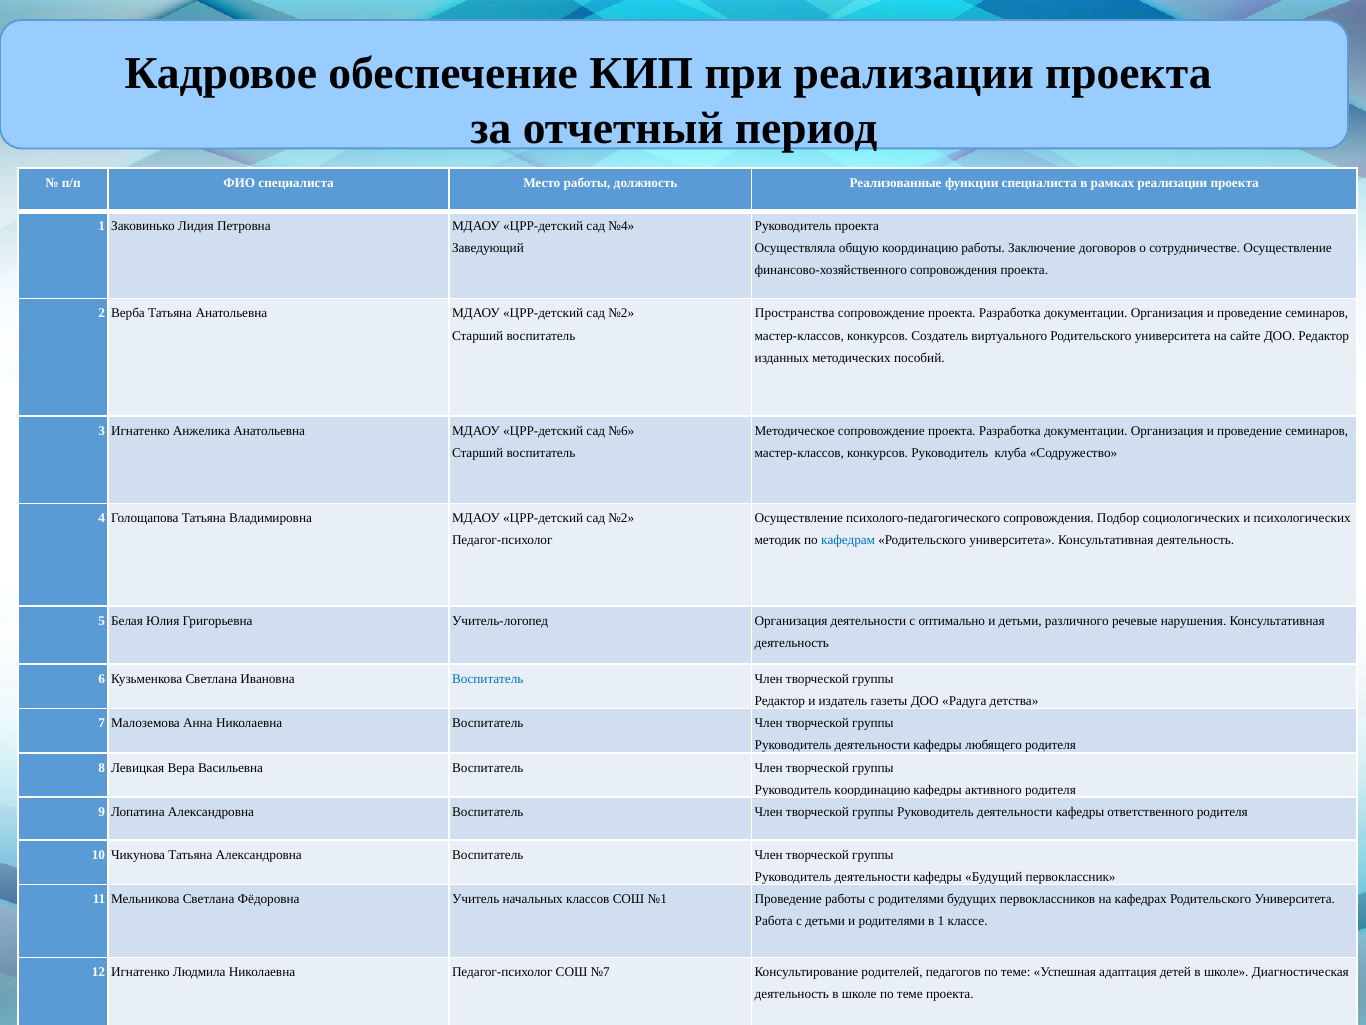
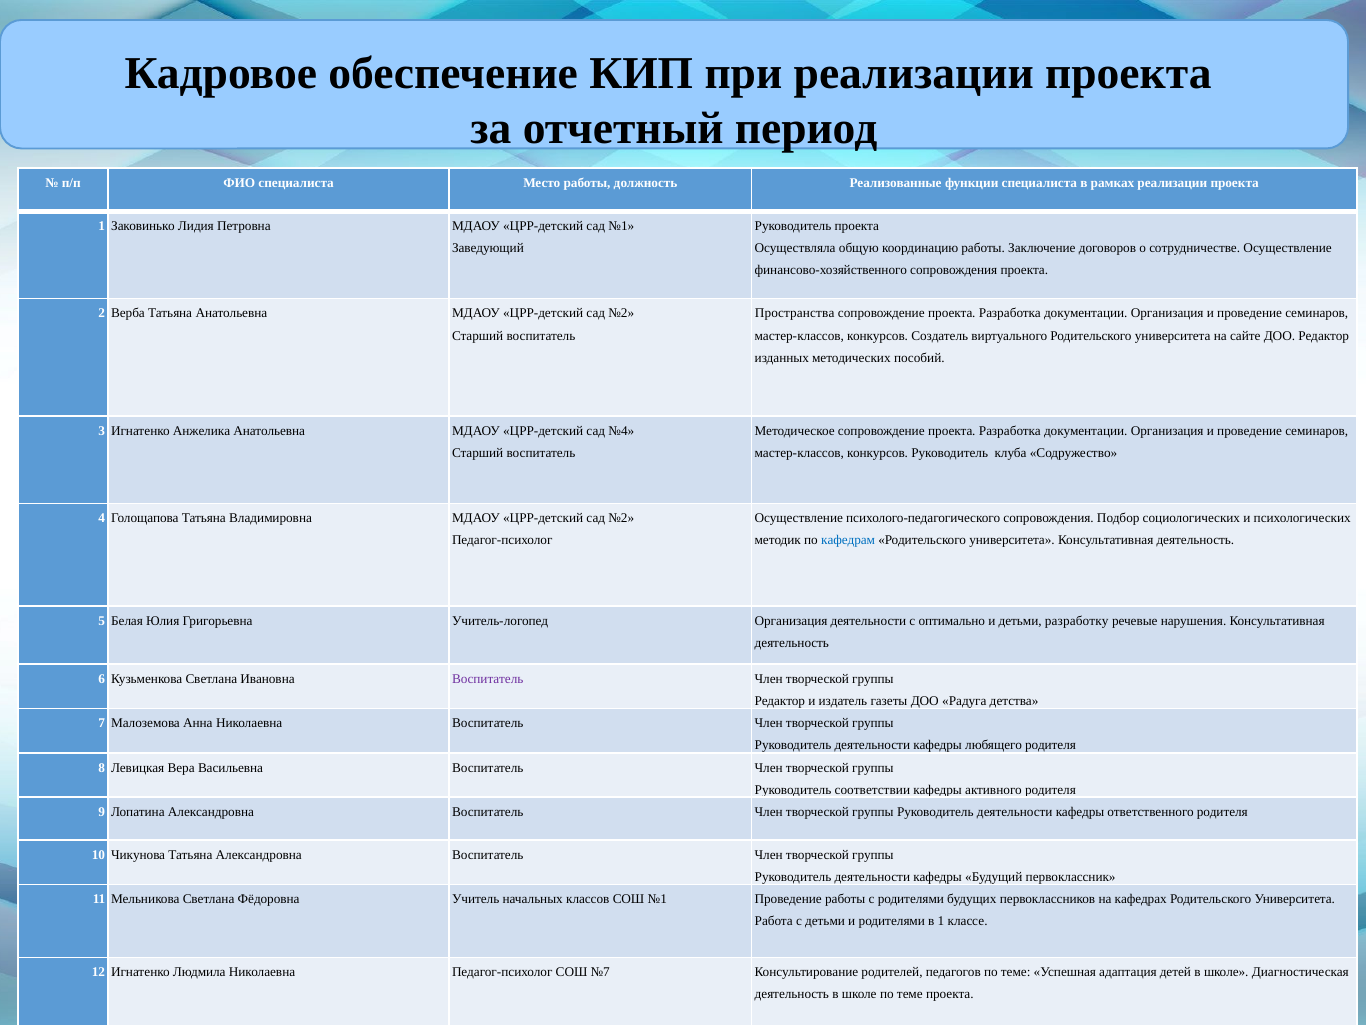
сад №4: №4 -> №1 (621, 226)
№6: №6 -> №4 (621, 431)
различного: различного -> разработку (1077, 621)
Воспитатель colour: blue -> purple (488, 679)
Руководитель координацию: координацию -> соответствии (872, 789)
